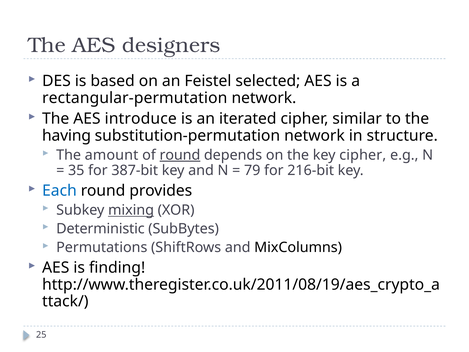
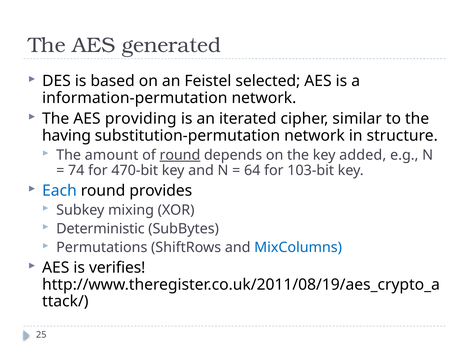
designers: designers -> generated (171, 45)
rectangular-permutation: rectangular-permutation -> information-permutation (135, 98)
introduce: introduce -> providing (141, 119)
key cipher: cipher -> added (363, 155)
35: 35 -> 74 (76, 170)
387-bit: 387-bit -> 470-bit (135, 170)
79: 79 -> 64 (252, 170)
216-bit: 216-bit -> 103-bit (311, 170)
mixing underline: present -> none (131, 210)
MixColumns colour: black -> blue (298, 247)
finding: finding -> verifies (117, 268)
